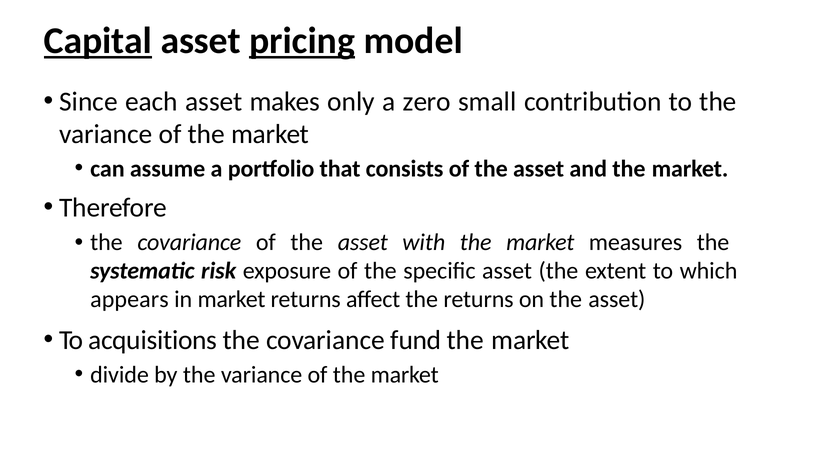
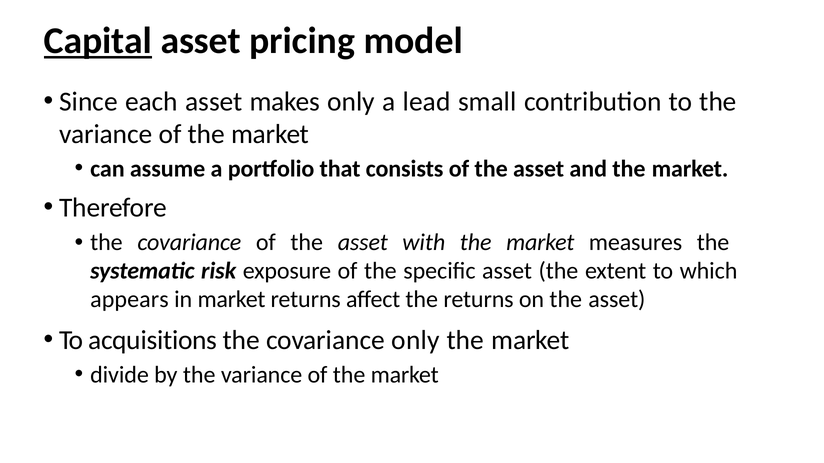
pricing underline: present -> none (302, 41)
zero: zero -> lead (427, 102)
covariance fund: fund -> only (416, 340)
